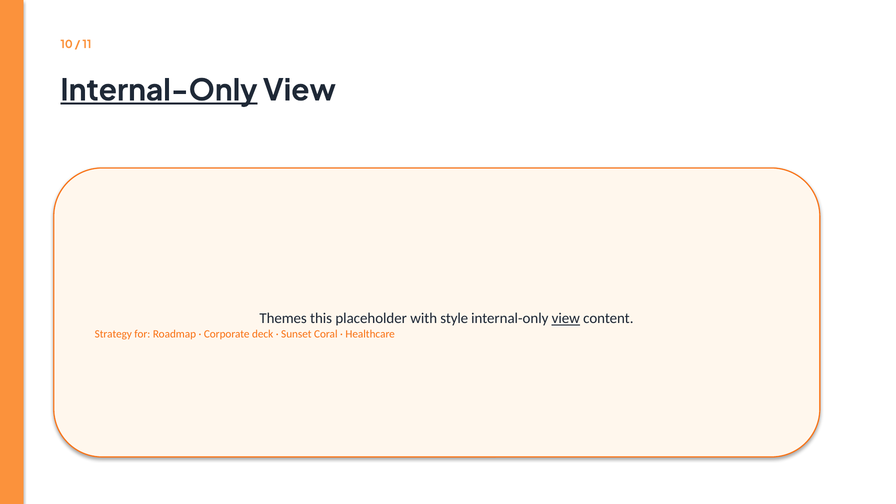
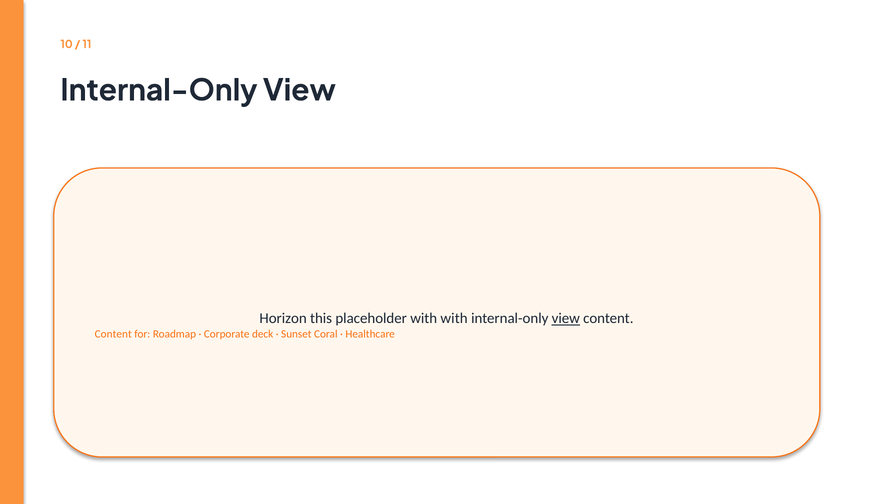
Internal-Only underline: present -> none (159, 91)
Themes: Themes -> Horizon (283, 319)
with style: style -> with (454, 319)
Strategy: Strategy -> Content (113, 334)
